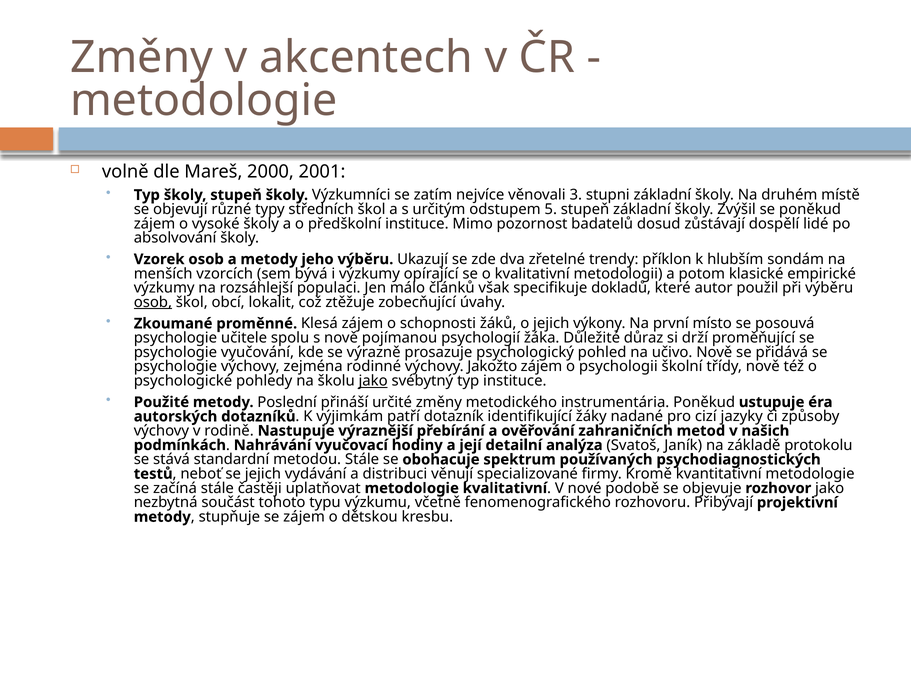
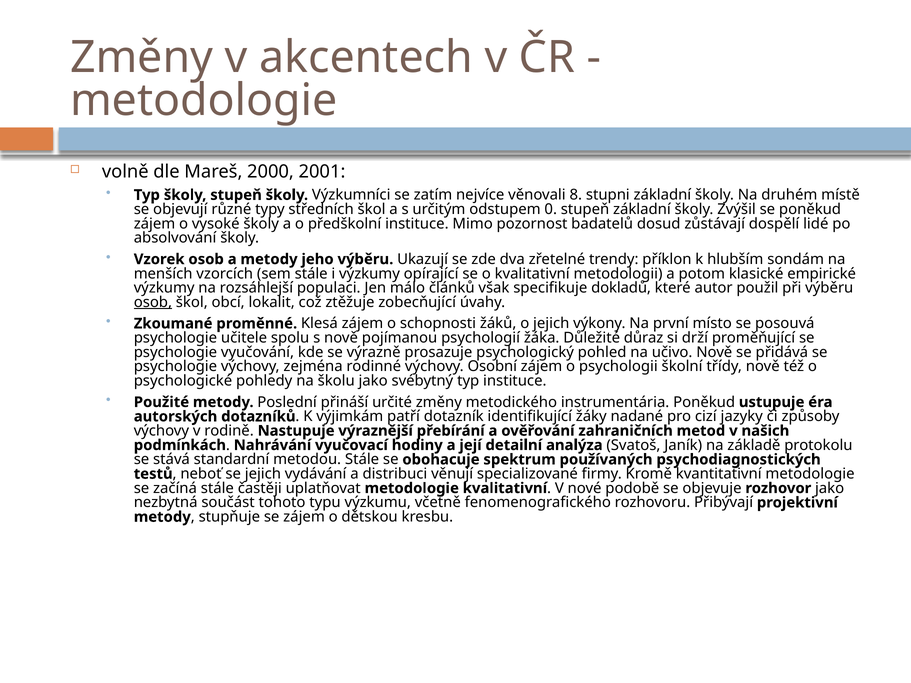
3: 3 -> 8 (576, 195)
5: 5 -> 0 (551, 209)
sem bývá: bývá -> stále (311, 274)
Jakožto: Jakožto -> Osobní (492, 367)
jako underline: present -> none (373, 381)
